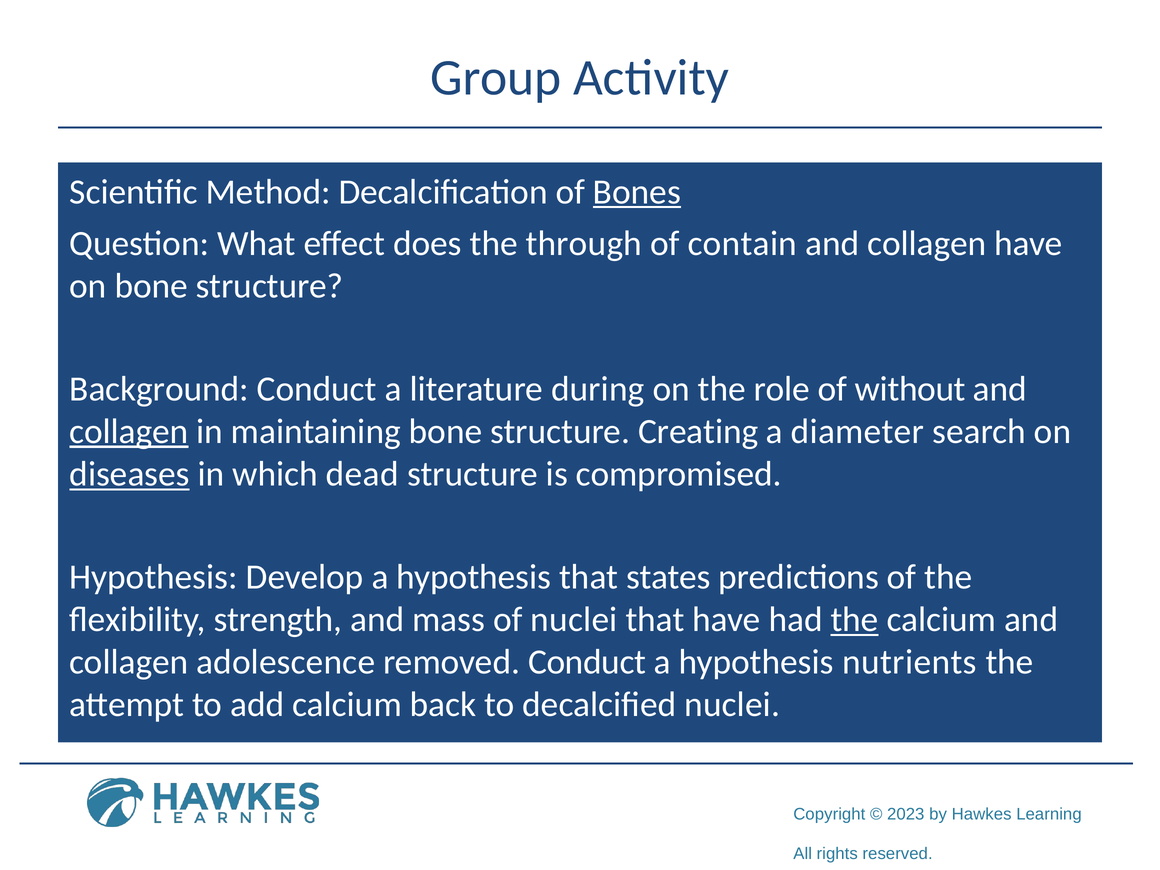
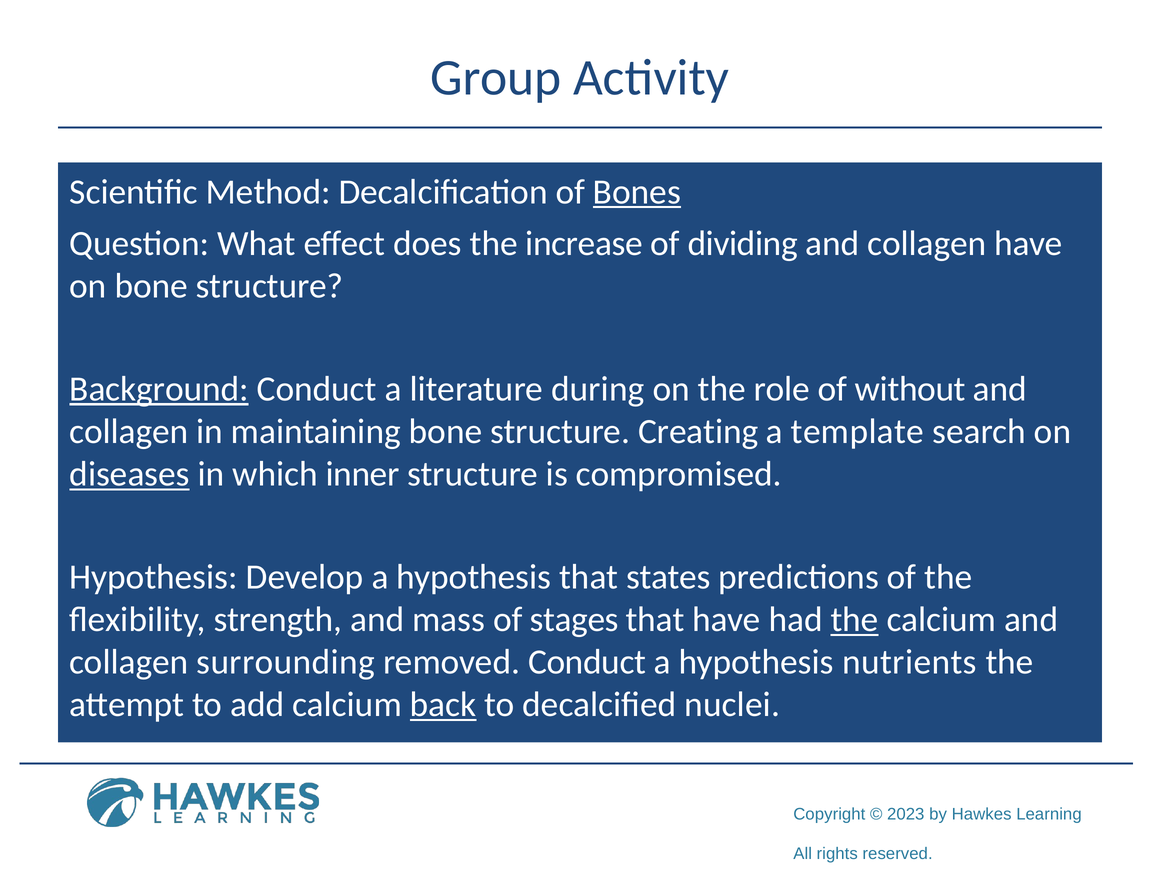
through: through -> increase (584, 243)
contain: contain -> dividing (743, 243)
Background underline: none -> present (159, 389)
collagen underline: present -> none (129, 432)
diameter: diameter -> template (857, 432)
dead: dead -> inner (363, 474)
of nuclei: nuclei -> stages (574, 620)
adolescence: adolescence -> surrounding (286, 662)
back underline: none -> present (443, 705)
